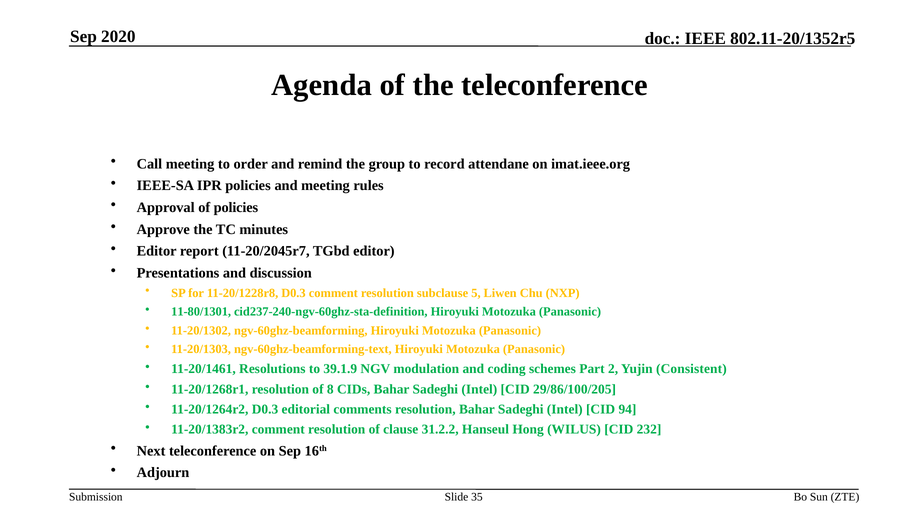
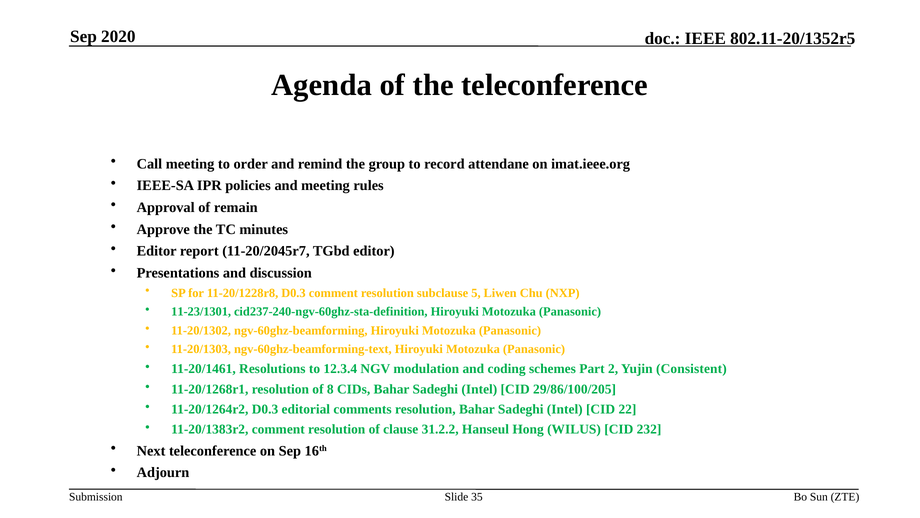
of policies: policies -> remain (236, 207)
11-80/1301: 11-80/1301 -> 11-23/1301 (201, 311)
39.1.9: 39.1.9 -> 12.3.4 (340, 369)
94: 94 -> 22 (627, 409)
